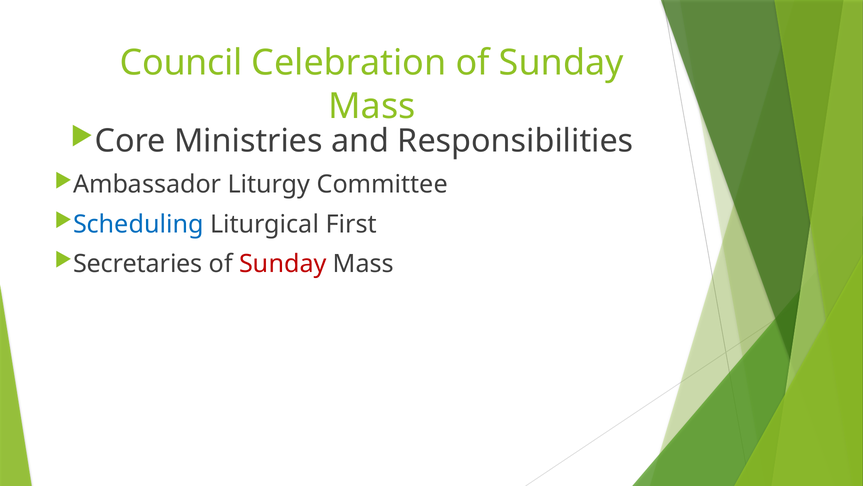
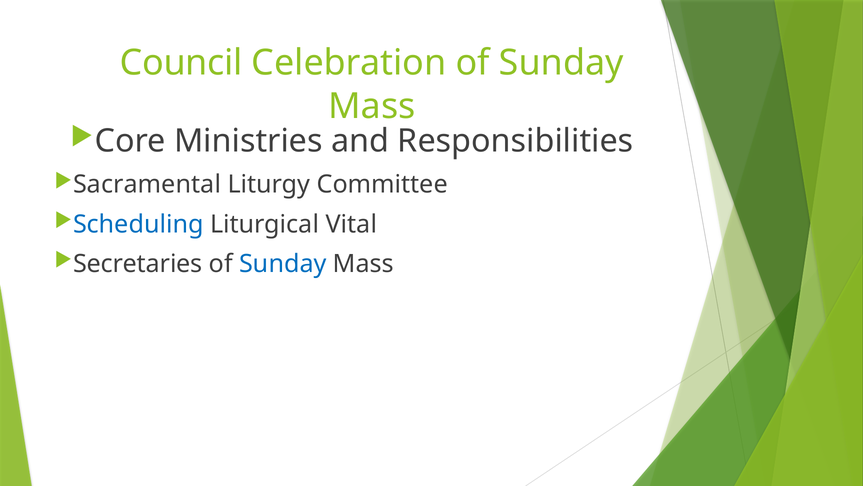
Ambassador: Ambassador -> Sacramental (147, 184)
First: First -> Vital (351, 224)
Sunday colour: red -> blue (283, 263)
